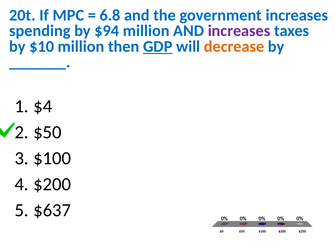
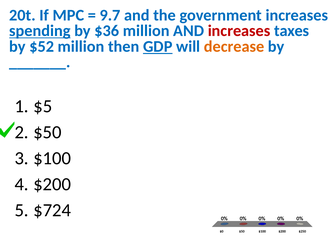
6.8: 6.8 -> 9.7 (110, 15)
spending underline: none -> present (40, 31)
$94: $94 -> $36 (107, 31)
increases colour: purple -> red (239, 31)
$10: $10 -> $52 (42, 47)
$4: $4 -> $5 (43, 106)
$637: $637 -> $724 (52, 210)
